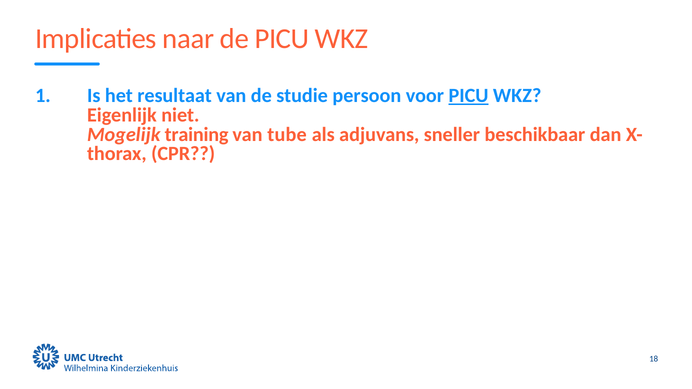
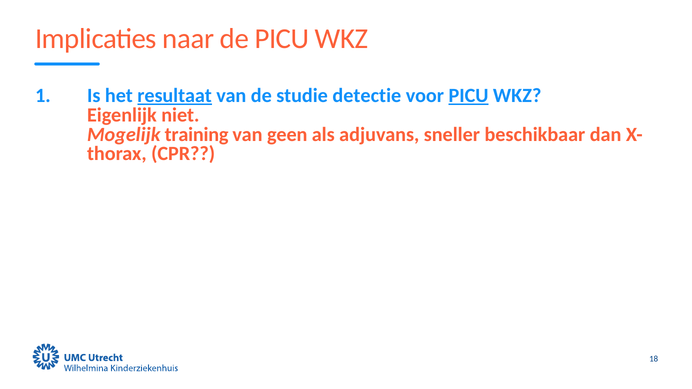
resultaat underline: none -> present (175, 96)
persoon: persoon -> detectie (367, 96)
tube: tube -> geen (287, 134)
